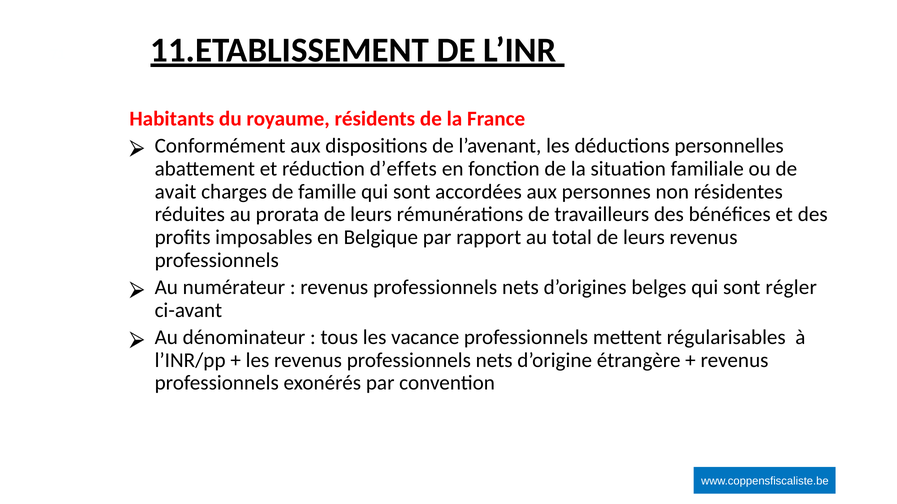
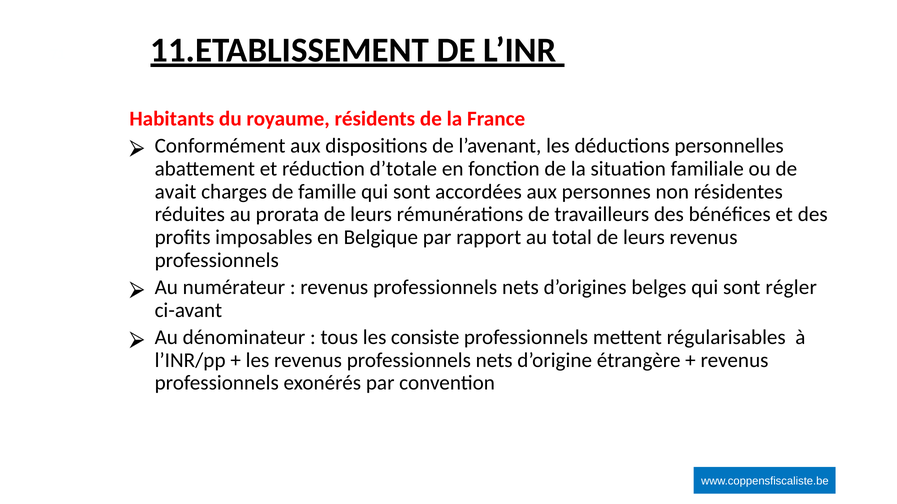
d’effets: d’effets -> d’totale (403, 169)
vacance: vacance -> consiste (425, 338)
